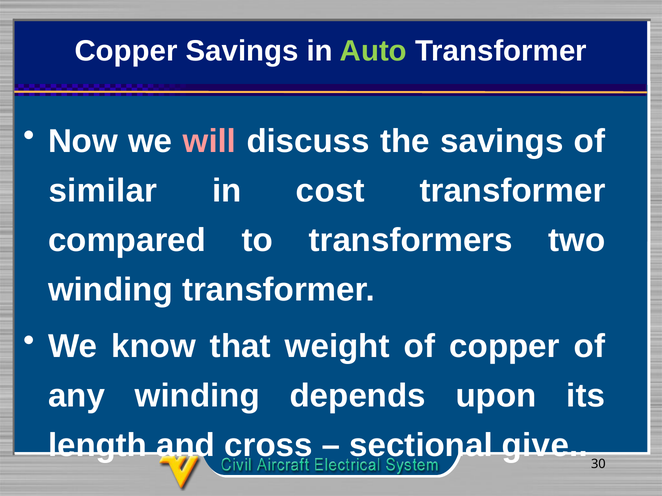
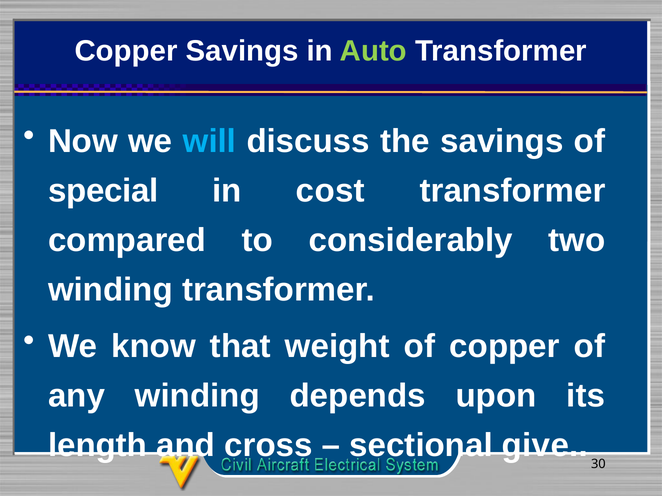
will colour: pink -> light blue (210, 141)
similar: similar -> special (103, 191)
transformers: transformers -> considerably (411, 241)
